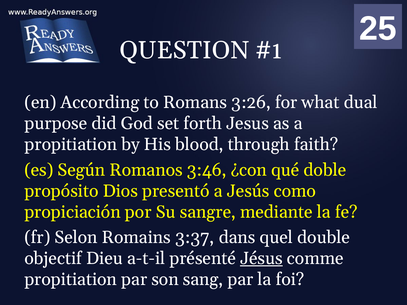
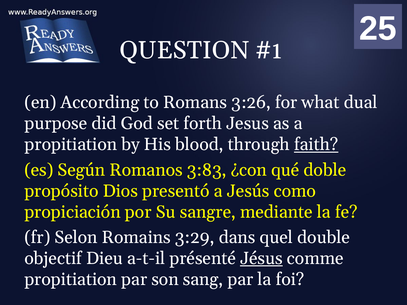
faith underline: none -> present (316, 145)
3:46: 3:46 -> 3:83 (207, 170)
3:37: 3:37 -> 3:29 (195, 238)
